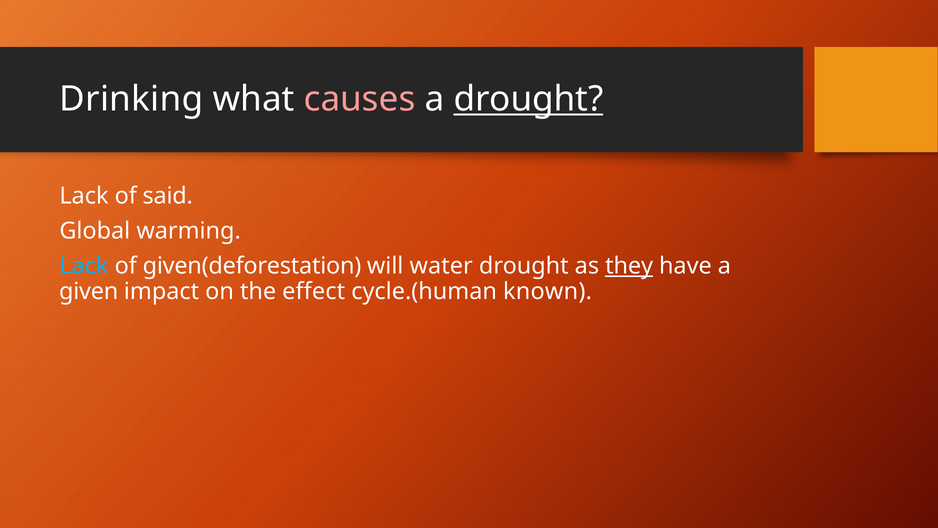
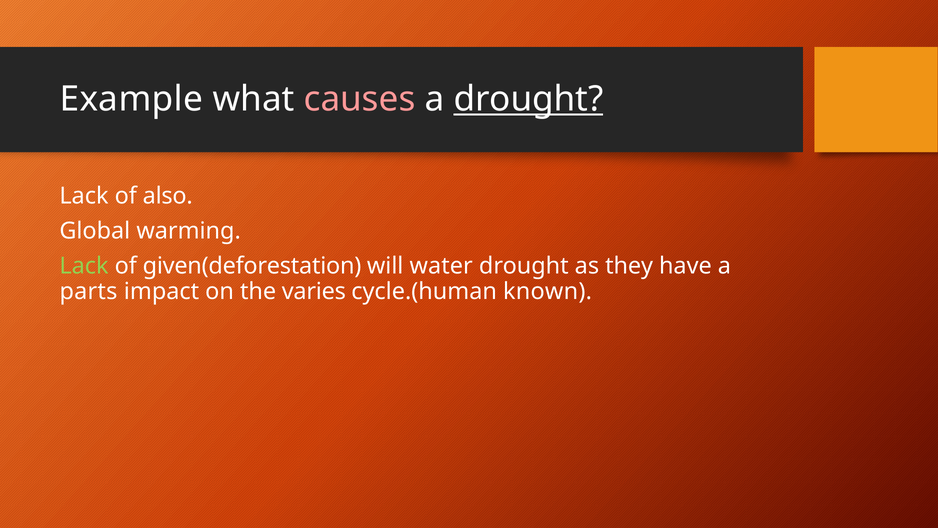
Drinking: Drinking -> Example (131, 99)
said: said -> also (168, 196)
Lack colour: light blue -> light green (84, 266)
they underline: present -> none (629, 266)
given: given -> parts (88, 291)
effect: effect -> varies (314, 291)
